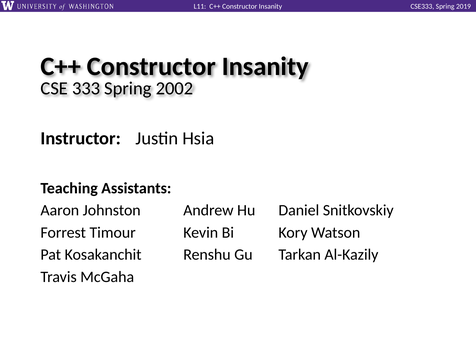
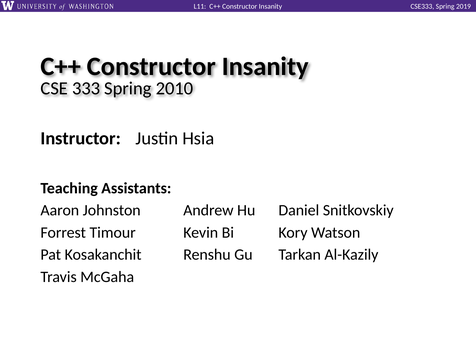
2002: 2002 -> 2010 (174, 88)
